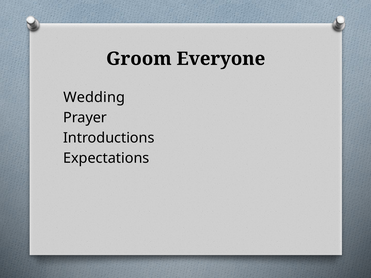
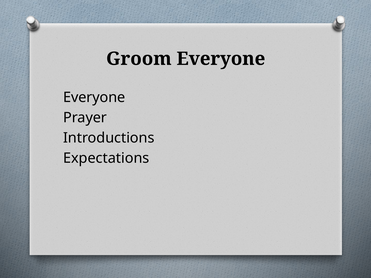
Wedding: Wedding -> Everyone (94, 98)
